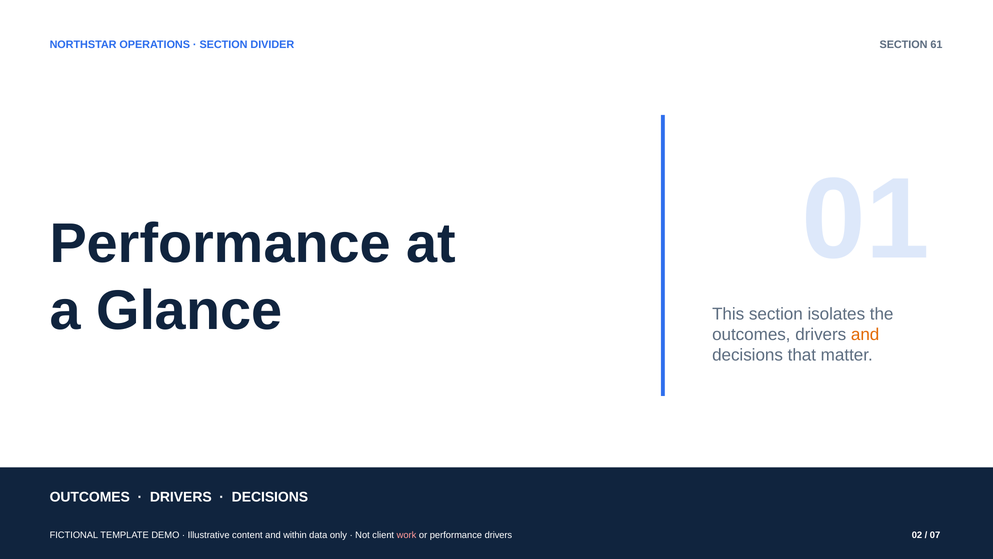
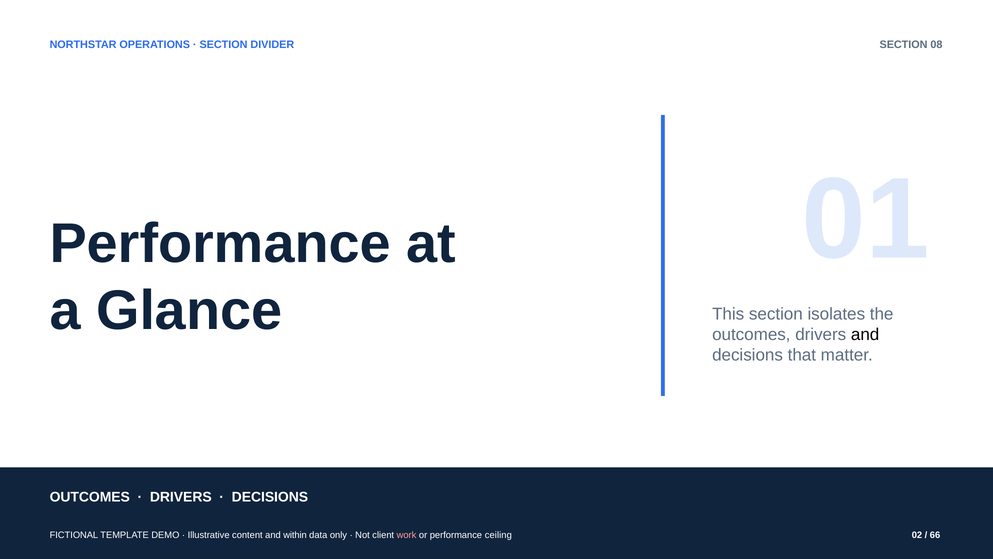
61: 61 -> 08 (936, 45)
and colour: orange -> black (865, 334)
performance drivers: drivers -> ceiling (498, 535)
07: 07 -> 66 (935, 535)
